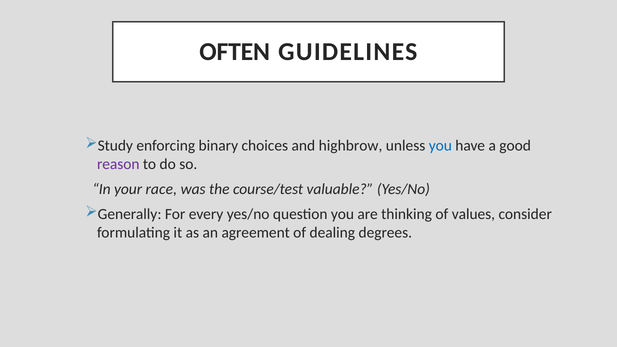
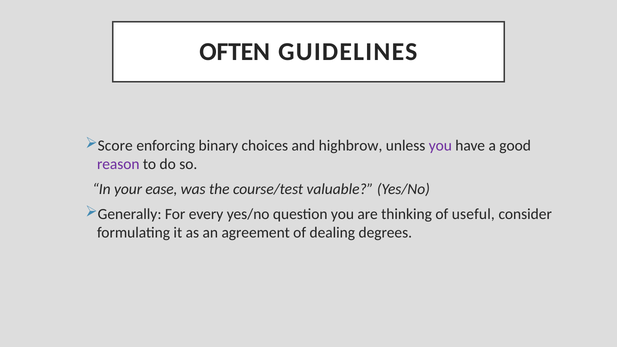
Study: Study -> Score (115, 146)
you colour: blue -> purple (440, 146)
race: race -> ease (161, 189)
values: values -> useful (473, 214)
